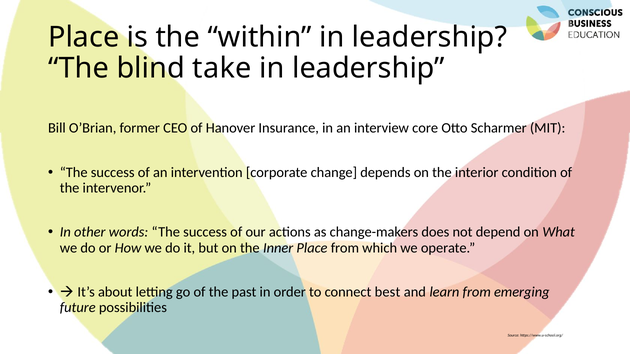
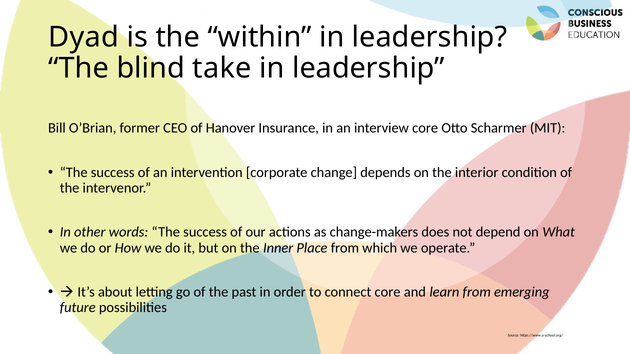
Place: Place -> Dyad (84, 37)
connect best: best -> core (388, 292)
